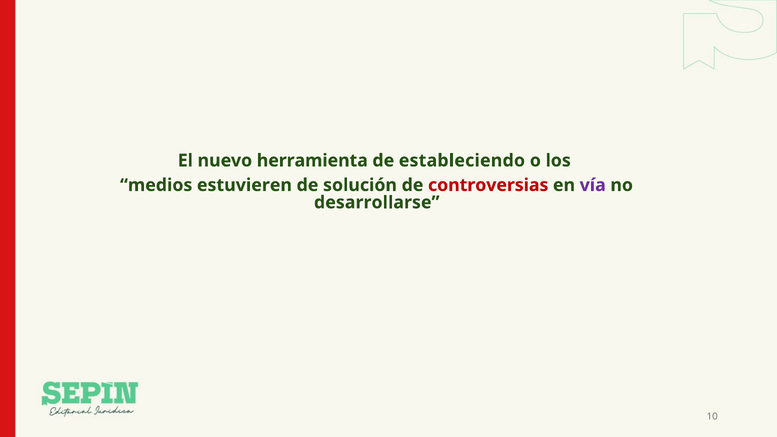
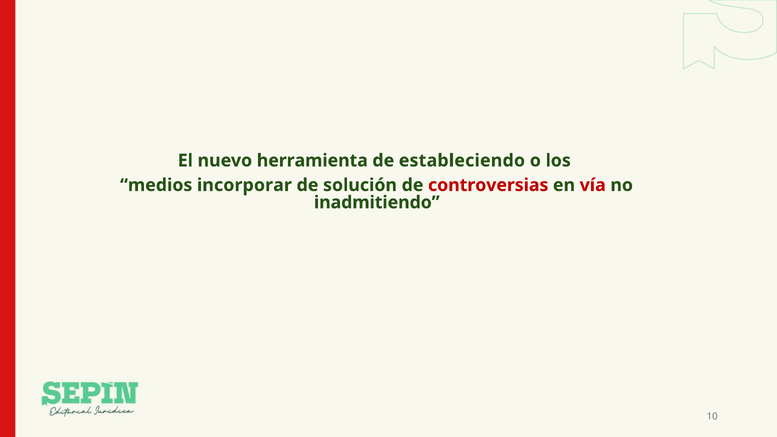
estuvieren: estuvieren -> incorporar (244, 185)
vía colour: purple -> red (593, 185)
desarrollarse: desarrollarse -> inadmitiendo (377, 202)
